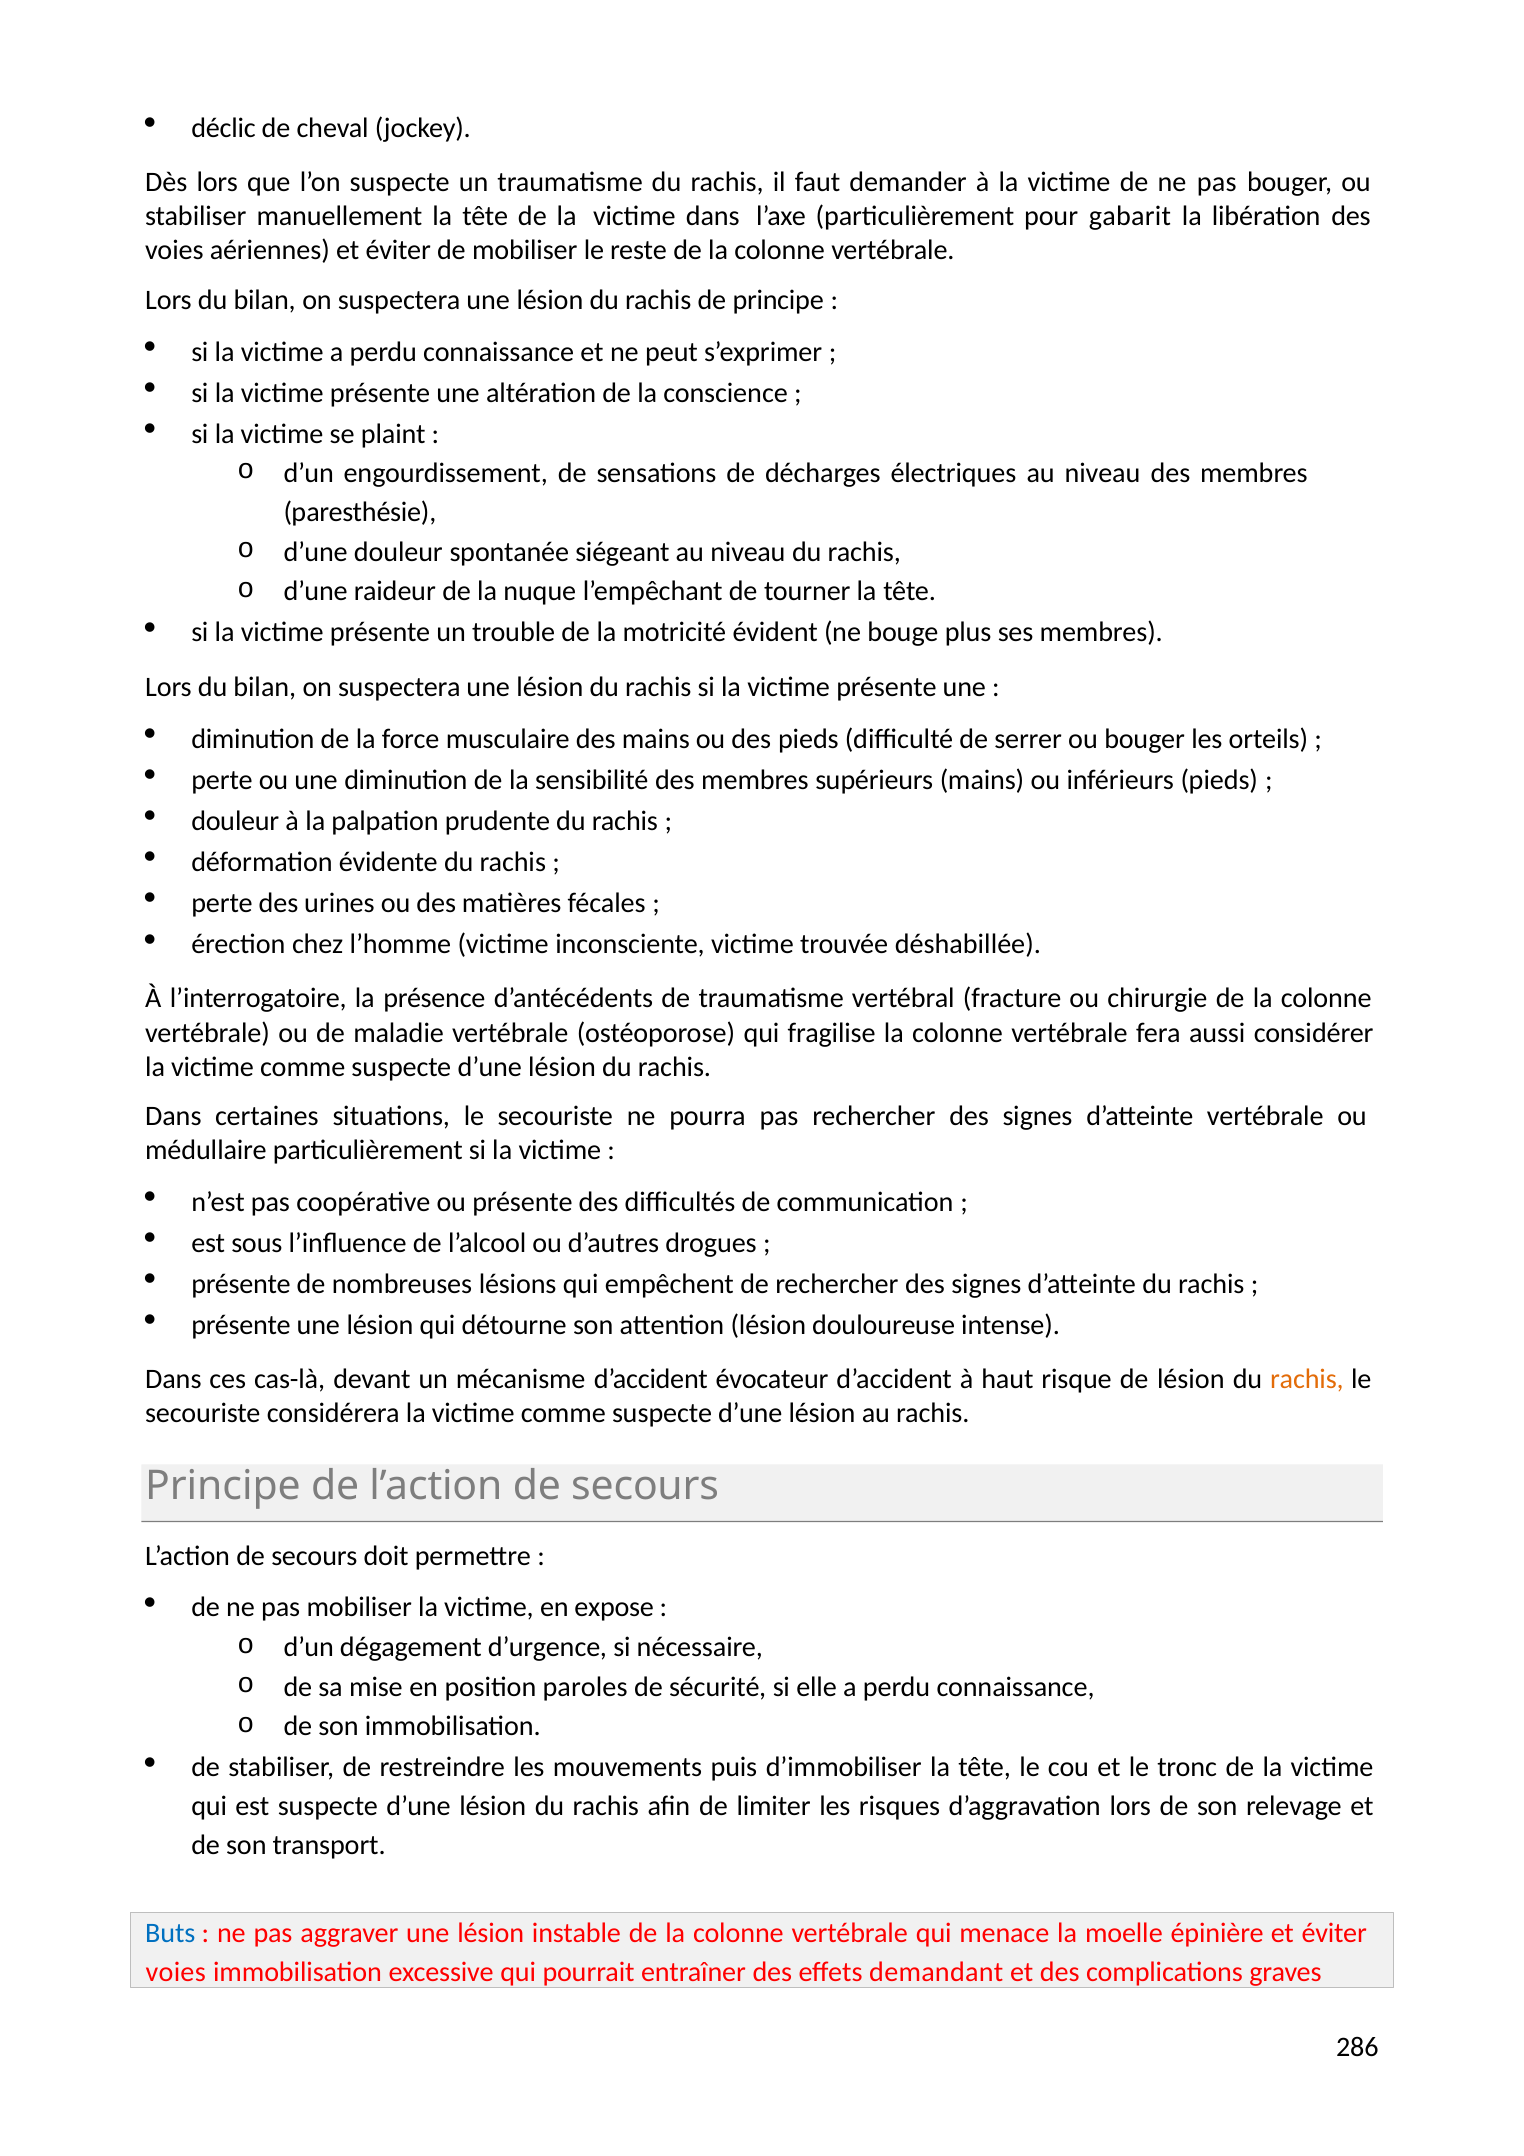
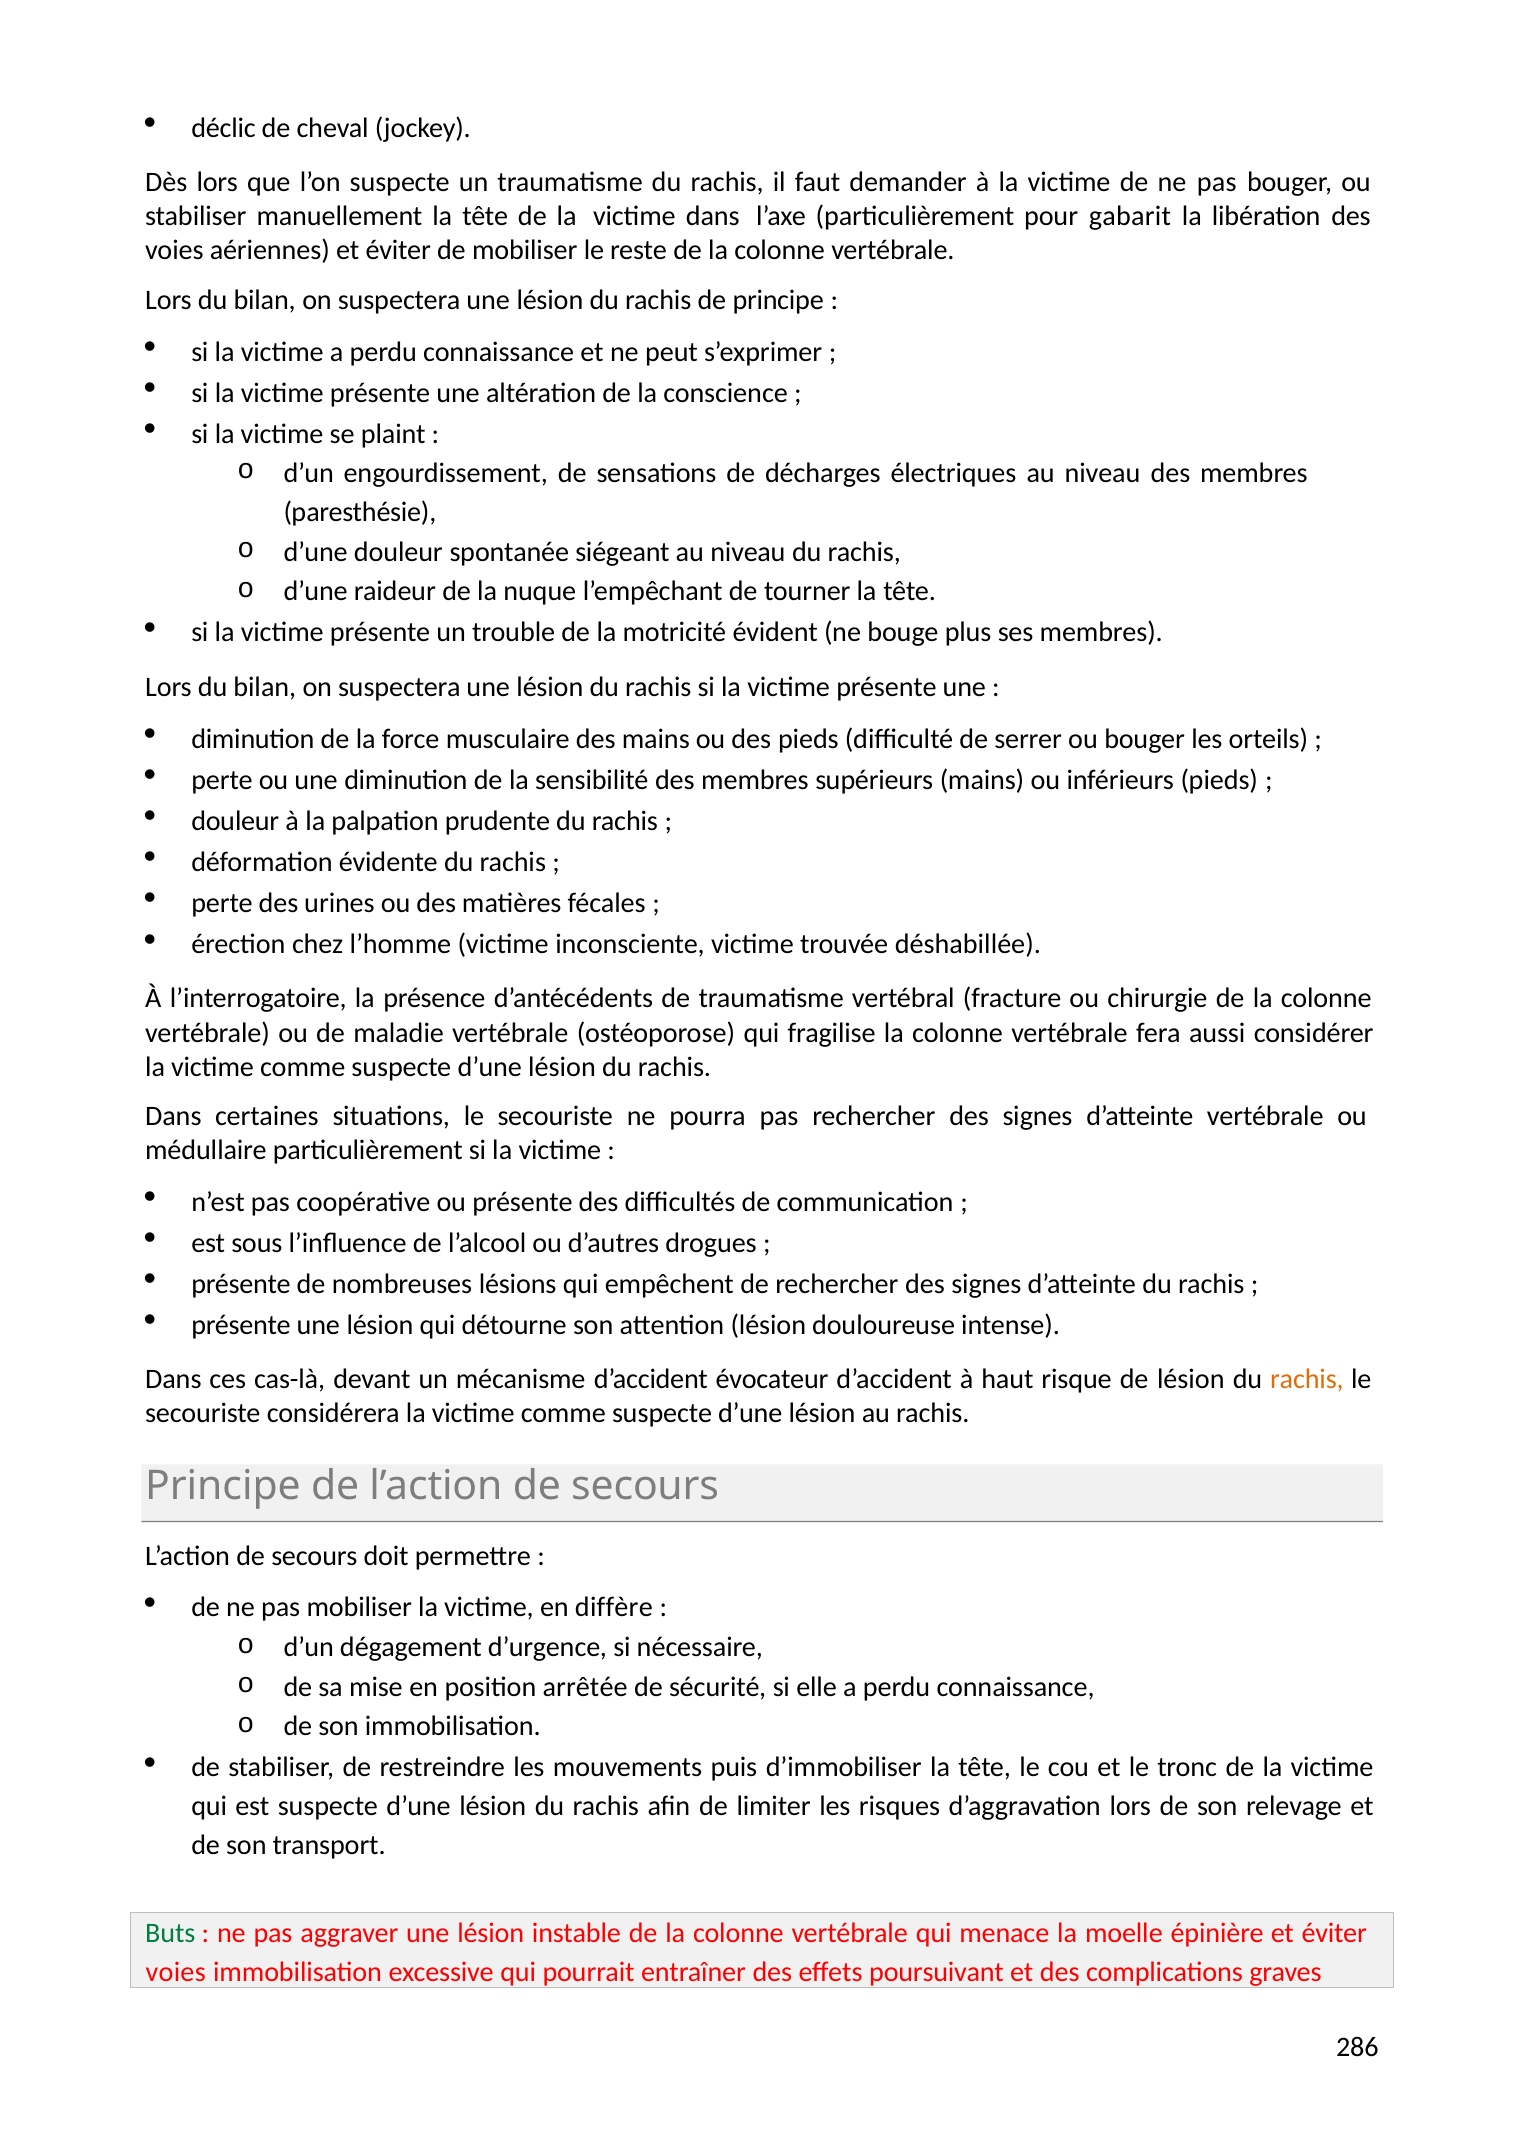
expose: expose -> diffère (614, 1608)
paroles: paroles -> arrêtée (585, 1687)
Buts colour: blue -> green (170, 1934)
demandant: demandant -> poursuivant (936, 1973)
